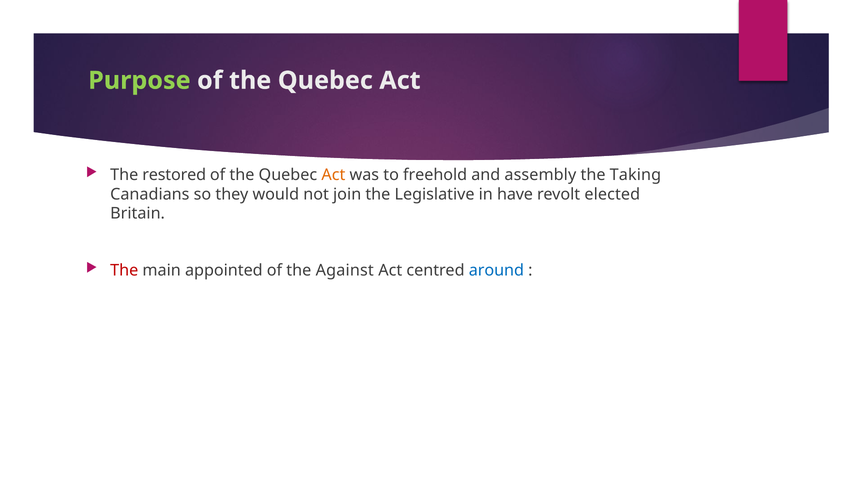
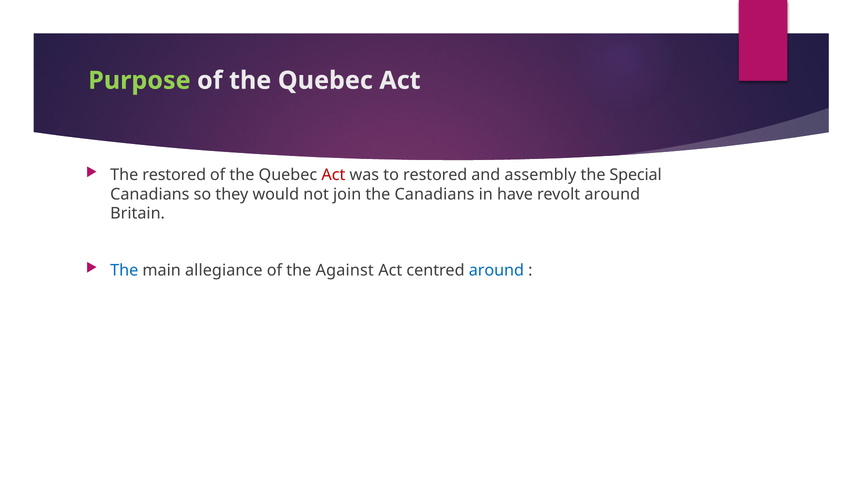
Act colour: orange -> red (333, 175)
to freehold: freehold -> restored (435, 175)
Taking: Taking -> Special (636, 175)
the Legislative: Legislative -> Canadians (435, 194)
revolt elected: elected -> around (612, 194)
The colour: red -> blue (124, 271)
appointed: appointed -> allegiance (224, 271)
